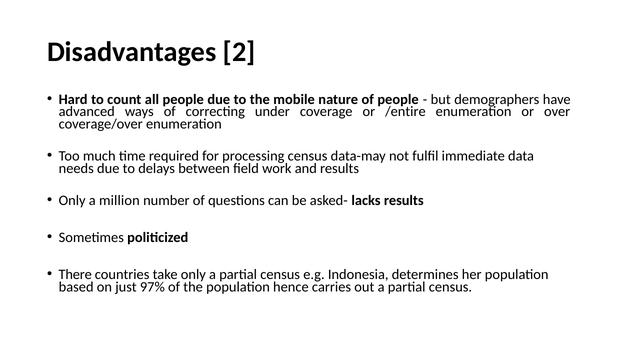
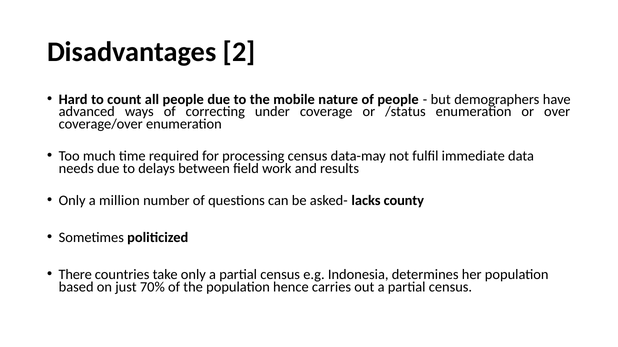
/entire: /entire -> /status (405, 112)
lacks results: results -> county (404, 201)
97%: 97% -> 70% (152, 287)
